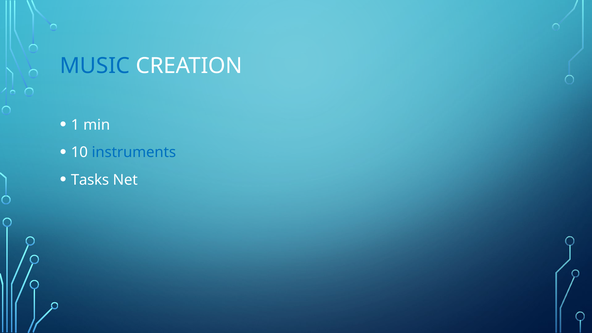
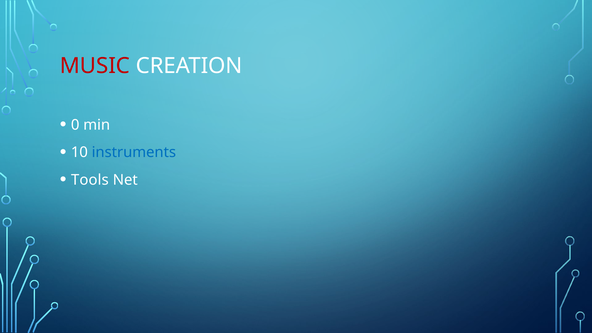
MUSIC colour: blue -> red (95, 66)
1: 1 -> 0 (75, 125)
Tasks: Tasks -> Tools (90, 180)
